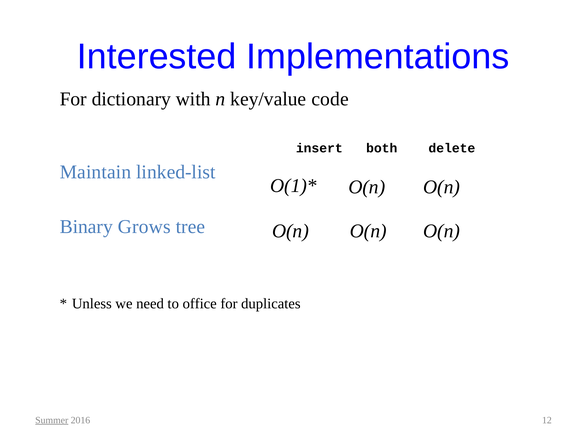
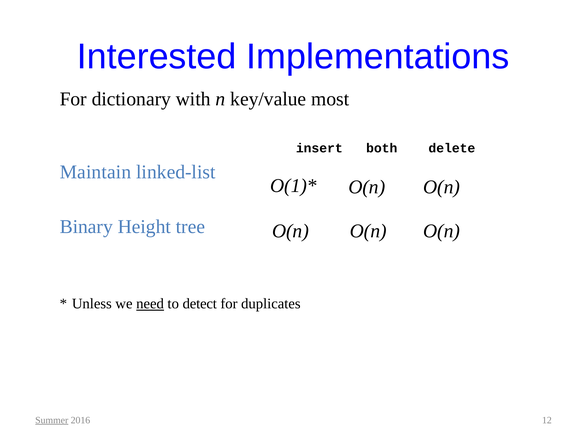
code: code -> most (330, 99)
Grows: Grows -> Height (144, 227)
need underline: none -> present (150, 304)
office: office -> detect (200, 304)
